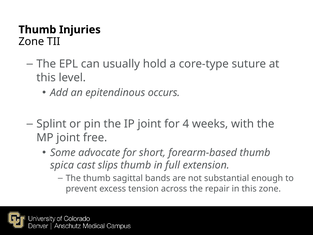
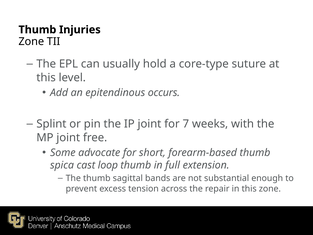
4: 4 -> 7 (186, 124)
slips: slips -> loop (108, 165)
